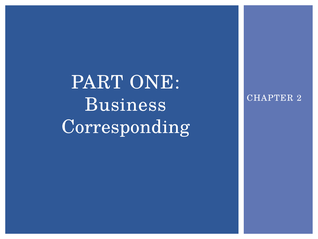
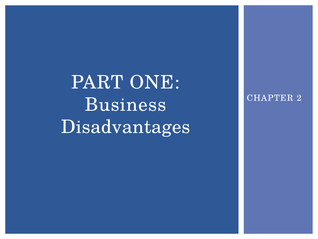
Corresponding: Corresponding -> Disadvantages (126, 127)
